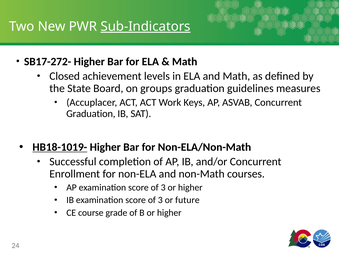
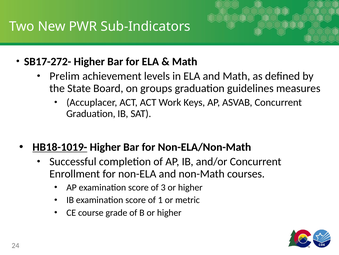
Sub-Indicators underline: present -> none (146, 26)
Closed: Closed -> Prelim (65, 76)
3: 3 -> 1 (160, 200)
future: future -> metric (187, 200)
